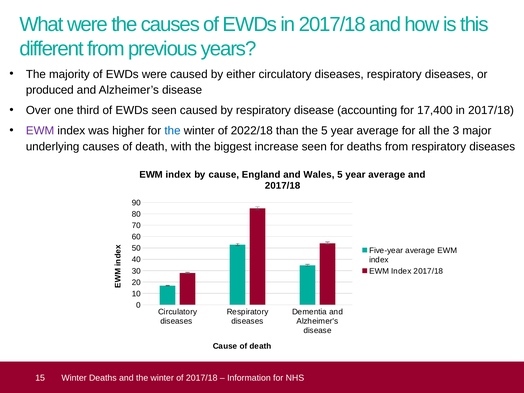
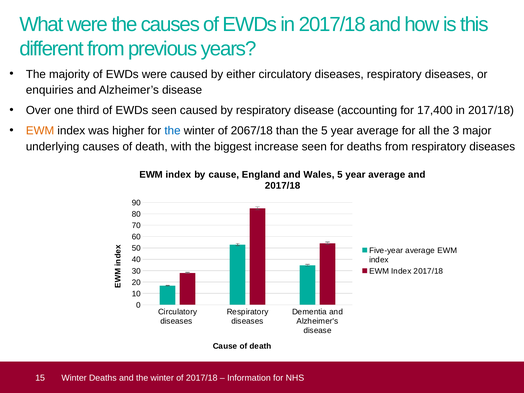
produced: produced -> enquiries (50, 90)
EWM colour: purple -> orange (40, 131)
2022/18: 2022/18 -> 2067/18 (252, 131)
